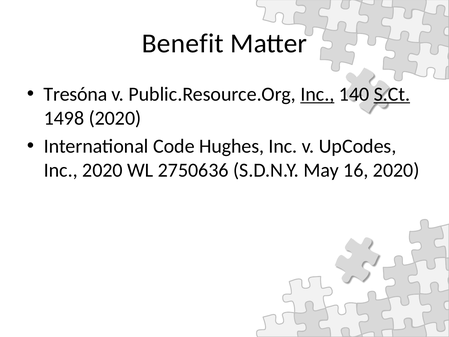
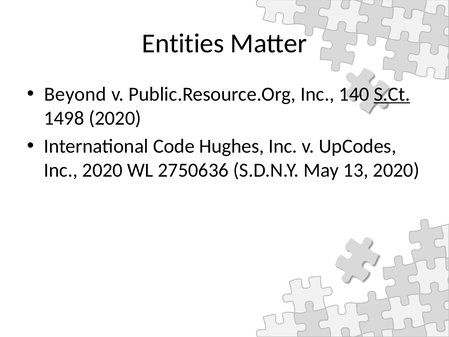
Benefit: Benefit -> Entities (183, 43)
Tresóna: Tresóna -> Beyond (75, 94)
Inc underline: present -> none (317, 94)
16: 16 -> 13 (356, 170)
